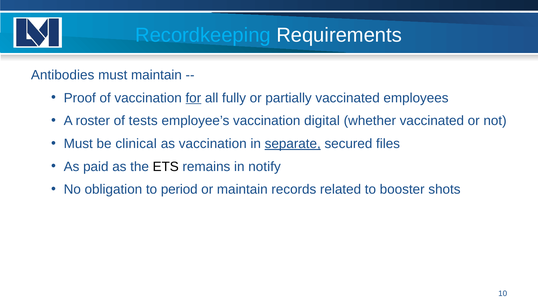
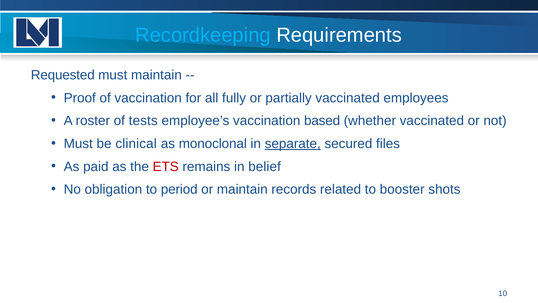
Antibodies: Antibodies -> Requested (63, 75)
for underline: present -> none (193, 98)
digital: digital -> based (322, 121)
as vaccination: vaccination -> monoclonal (213, 144)
ETS colour: black -> red (166, 166)
notify: notify -> belief (265, 166)
